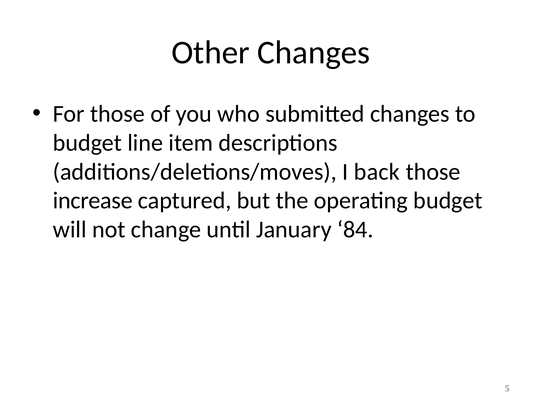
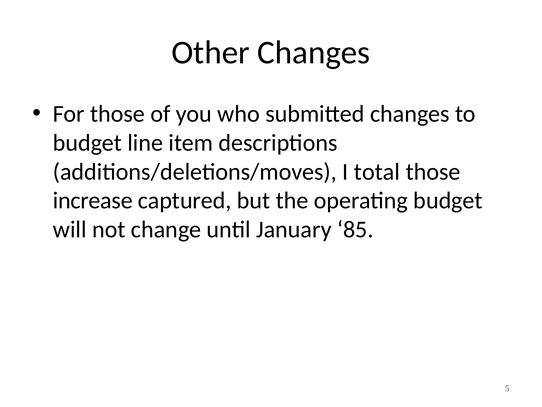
back: back -> total (377, 172)
84: 84 -> 85 (355, 229)
